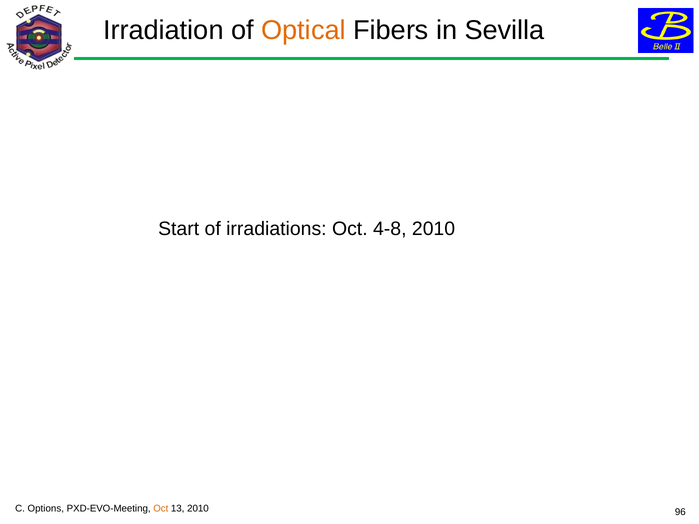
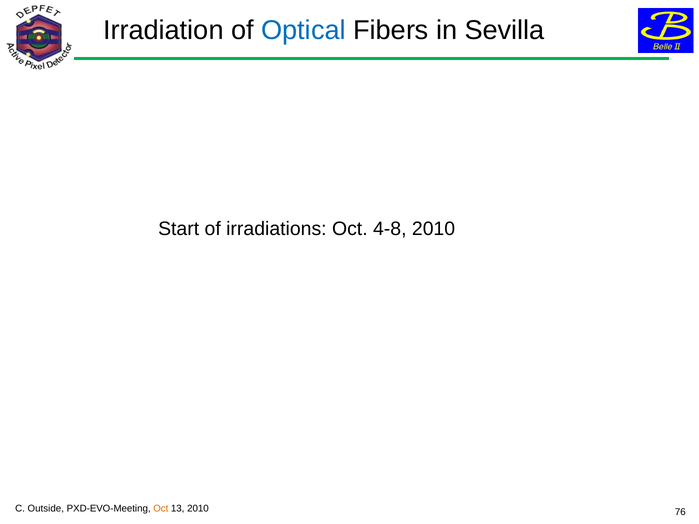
Optical colour: orange -> blue (303, 31)
Options: Options -> Outside (46, 509)
96: 96 -> 76 (680, 512)
